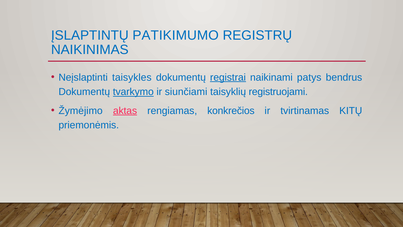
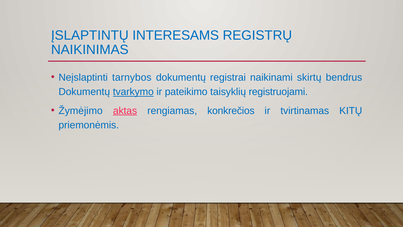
PATIKIMUMO: PATIKIMUMO -> INTERESAMS (176, 35)
taisykles: taisykles -> tarnybos (132, 77)
registrai underline: present -> none (228, 77)
patys: patys -> skirtų (309, 77)
siunčiami: siunčiami -> pateikimo (186, 92)
